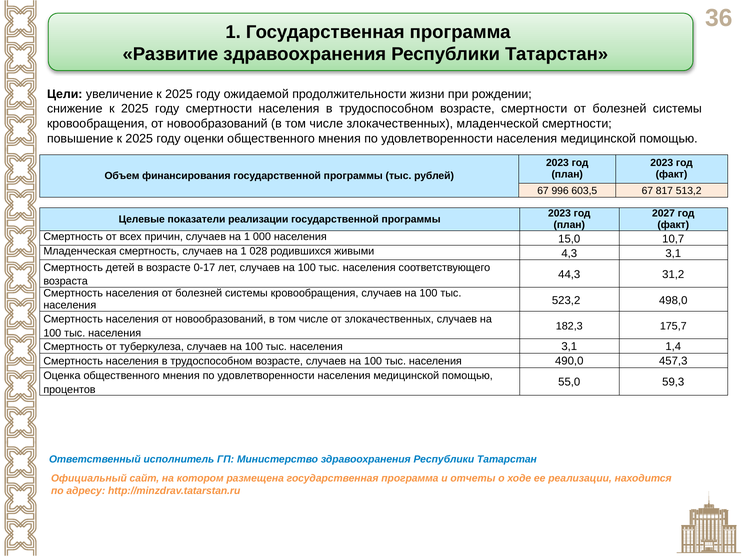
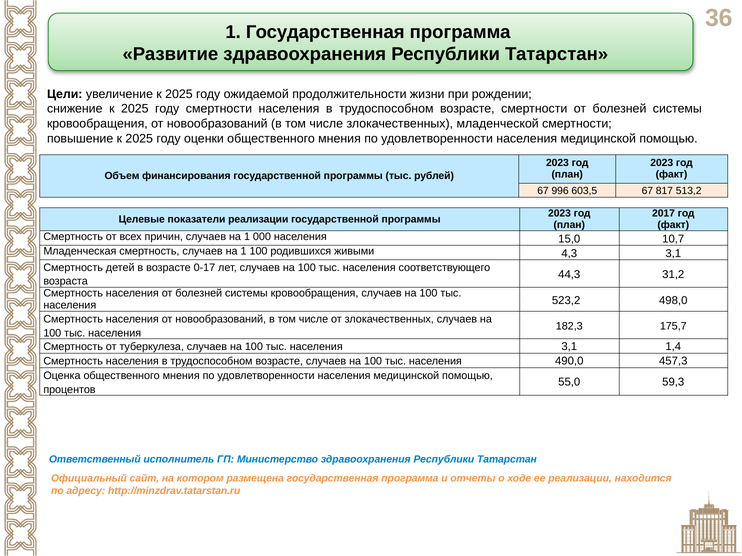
2027: 2027 -> 2017 (664, 214)
1 028: 028 -> 100 (259, 252)
